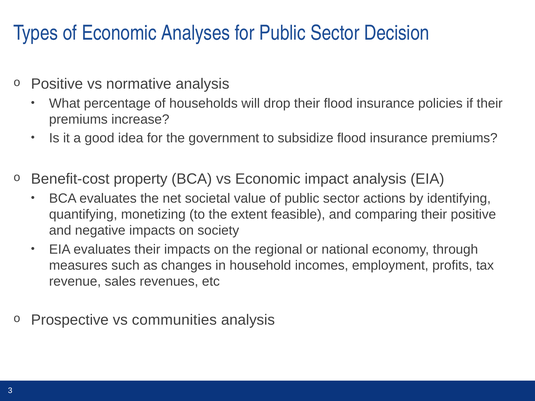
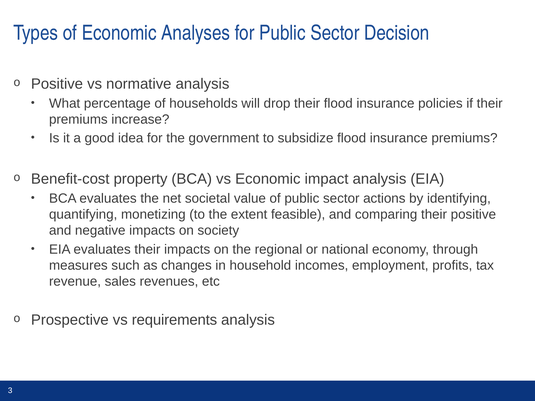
communities: communities -> requirements (174, 320)
